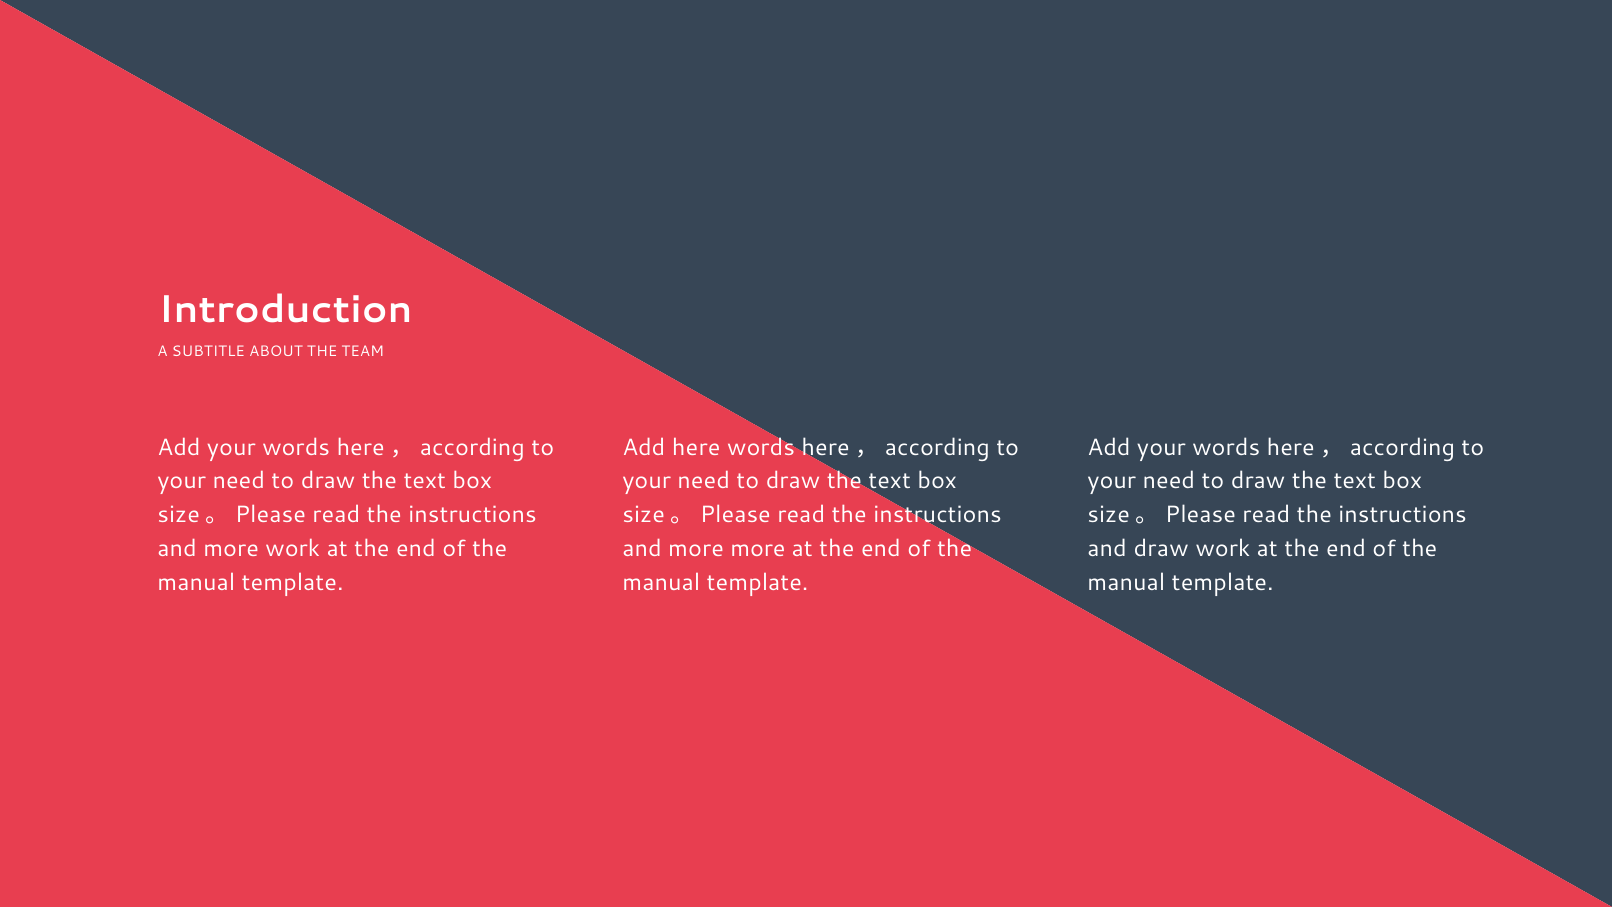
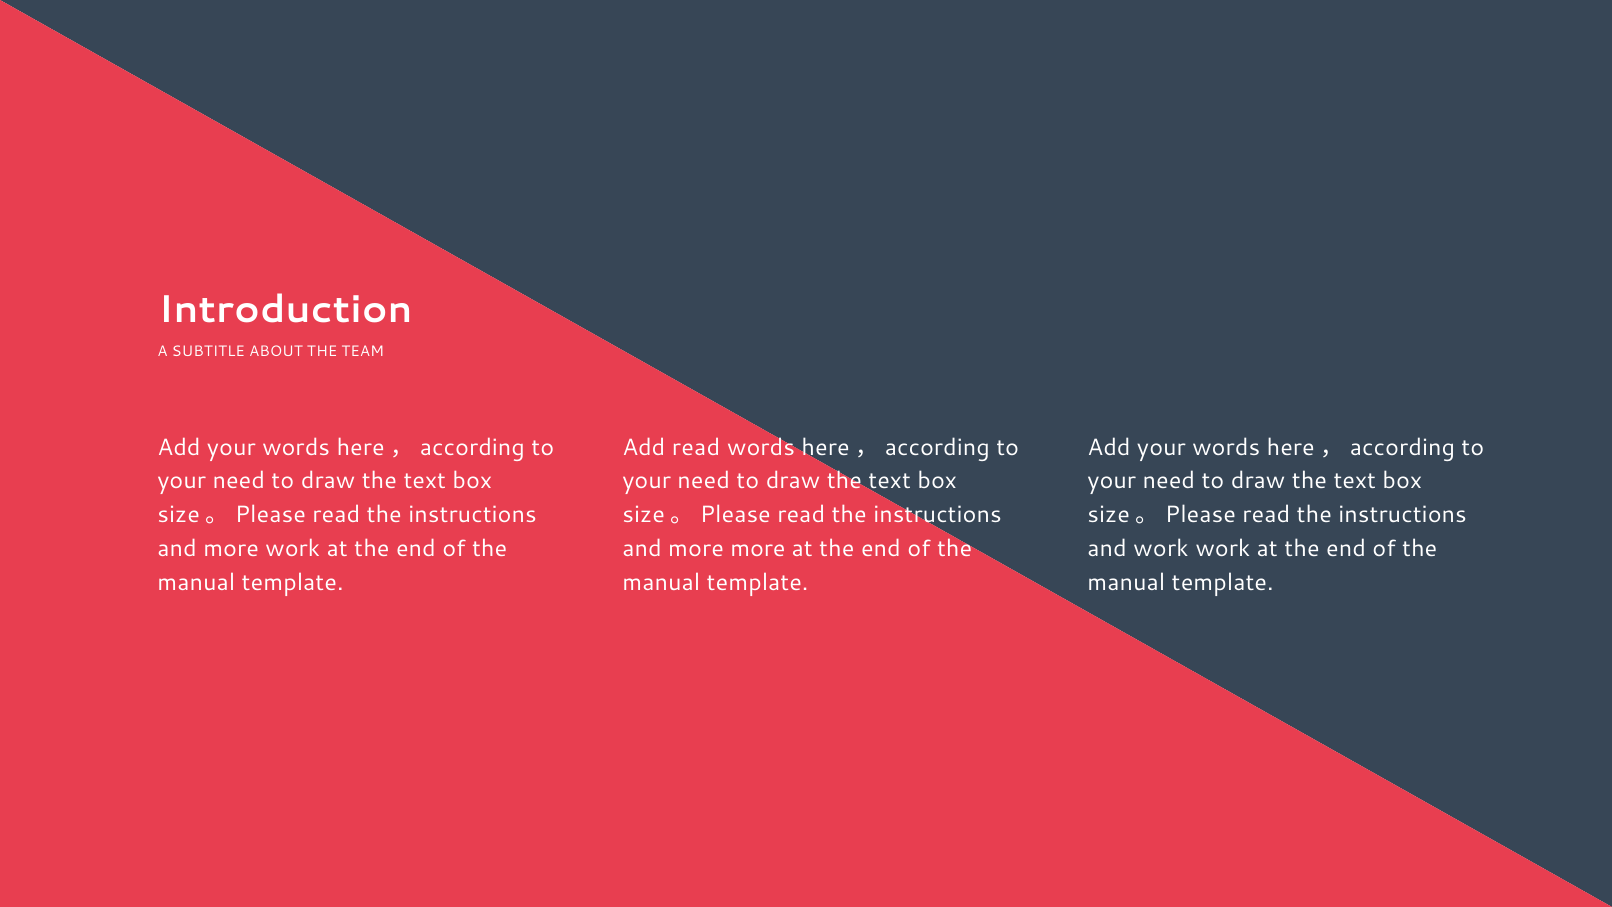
Add here: here -> read (696, 447)
and draw: draw -> work (1161, 549)
